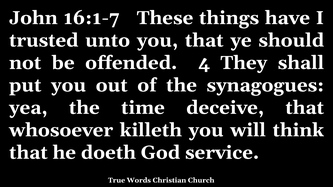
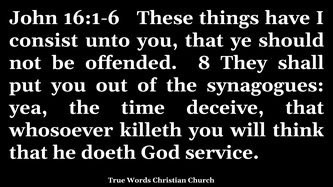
16:1-7: 16:1-7 -> 16:1-6 (92, 18)
trusted: trusted -> consist (44, 40)
4: 4 -> 8 (204, 63)
